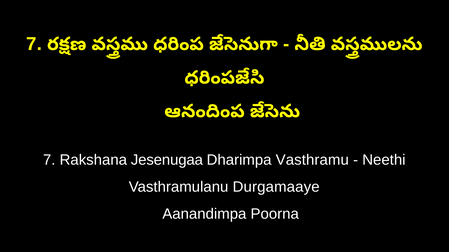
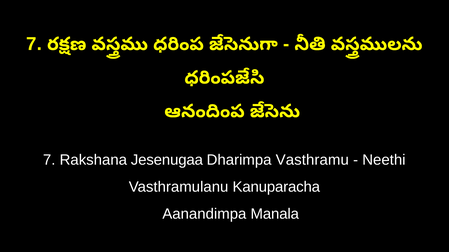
Durgamaaye: Durgamaaye -> Kanuparacha (276, 187)
Poorna: Poorna -> Manala (275, 214)
